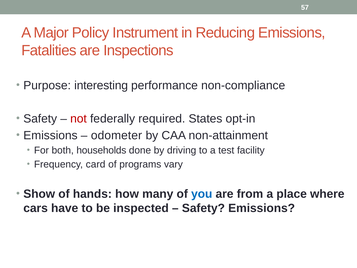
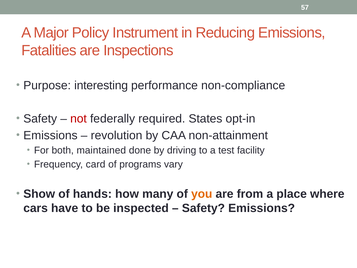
odometer: odometer -> revolution (117, 135)
households: households -> maintained (101, 150)
you colour: blue -> orange (202, 194)
